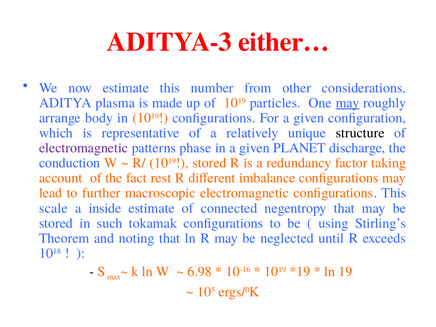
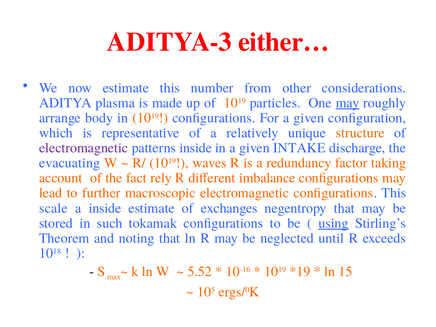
structure colour: black -> orange (360, 133)
patterns phase: phase -> inside (196, 148)
PLANET: PLANET -> INTAKE (299, 148)
conduction: conduction -> evacuating (70, 163)
1019 stored: stored -> waves (210, 163)
rest: rest -> rely (161, 178)
connected: connected -> exchanges (229, 208)
using underline: none -> present (333, 223)
6.98: 6.98 -> 5.52 (200, 272)
19: 19 -> 15 (346, 272)
